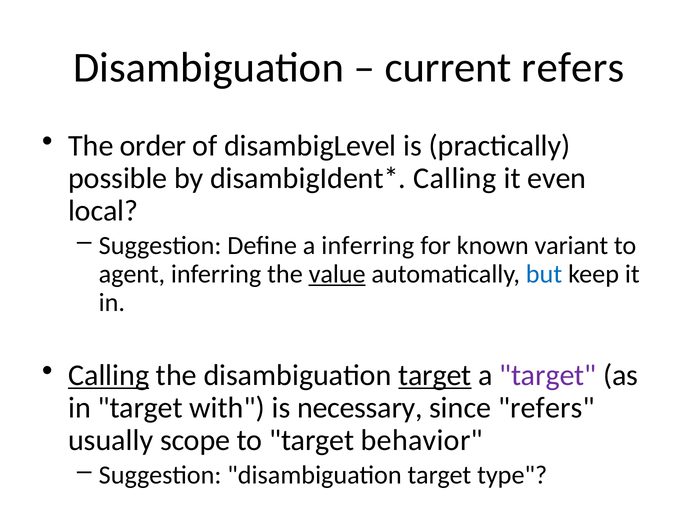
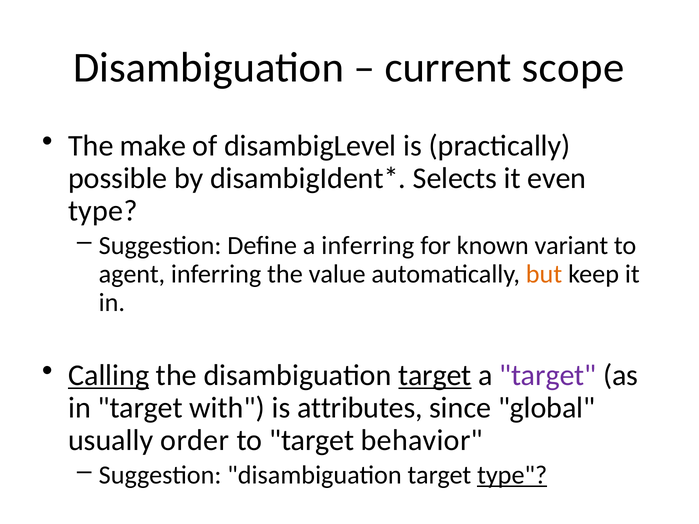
current refers: refers -> scope (573, 68)
order: order -> make (153, 146)
Calling: Calling -> Selects (455, 179)
local: local -> type (103, 211)
value underline: present -> none (337, 274)
but colour: blue -> orange (544, 274)
necessary: necessary -> attributes (360, 408)
since refers: refers -> global (547, 408)
scope: scope -> order (195, 441)
type underline: none -> present (512, 475)
